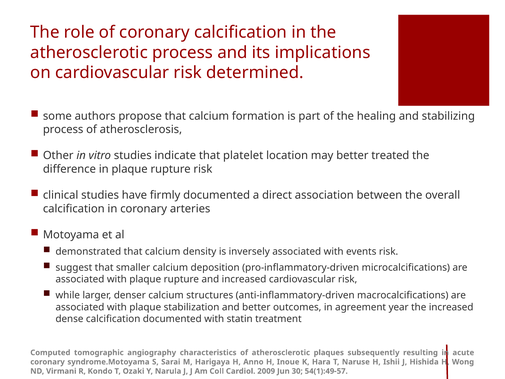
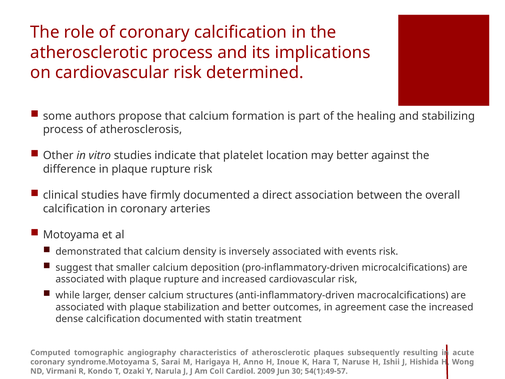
treated: treated -> against (390, 155)
year: year -> case (399, 307)
